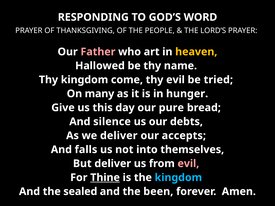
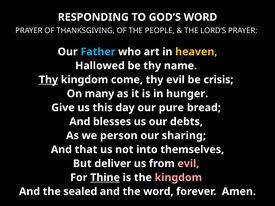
Father colour: pink -> light blue (98, 52)
Thy underline: none -> present (48, 80)
tried: tried -> crisis (218, 80)
silence: silence -> blesses (112, 122)
we deliver: deliver -> person (119, 136)
accepts: accepts -> sharing (184, 136)
falls: falls -> that (86, 150)
kingdom colour: light blue -> pink (178, 178)
the been: been -> word (158, 192)
